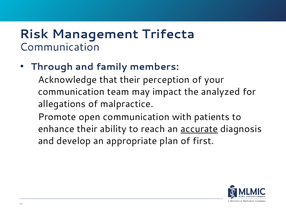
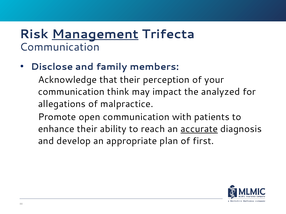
Management underline: none -> present (95, 34)
Through: Through -> Disclose (52, 67)
team: team -> think (118, 92)
